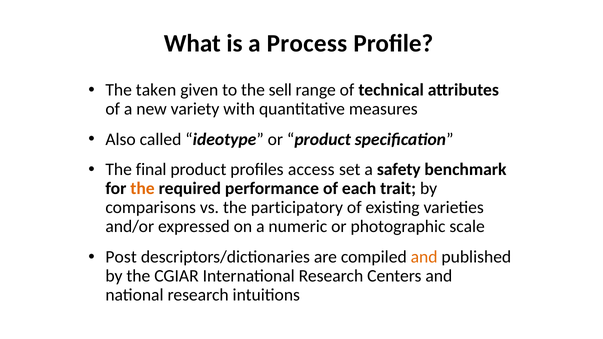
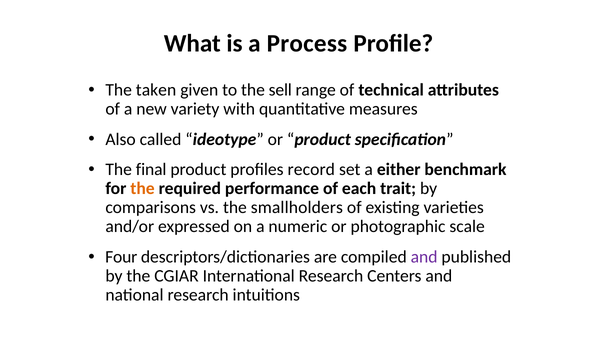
access: access -> record (311, 170)
safety: safety -> either (399, 170)
participatory: participatory -> smallholders (297, 208)
Post: Post -> Four (121, 257)
and colour: orange -> purple (424, 257)
